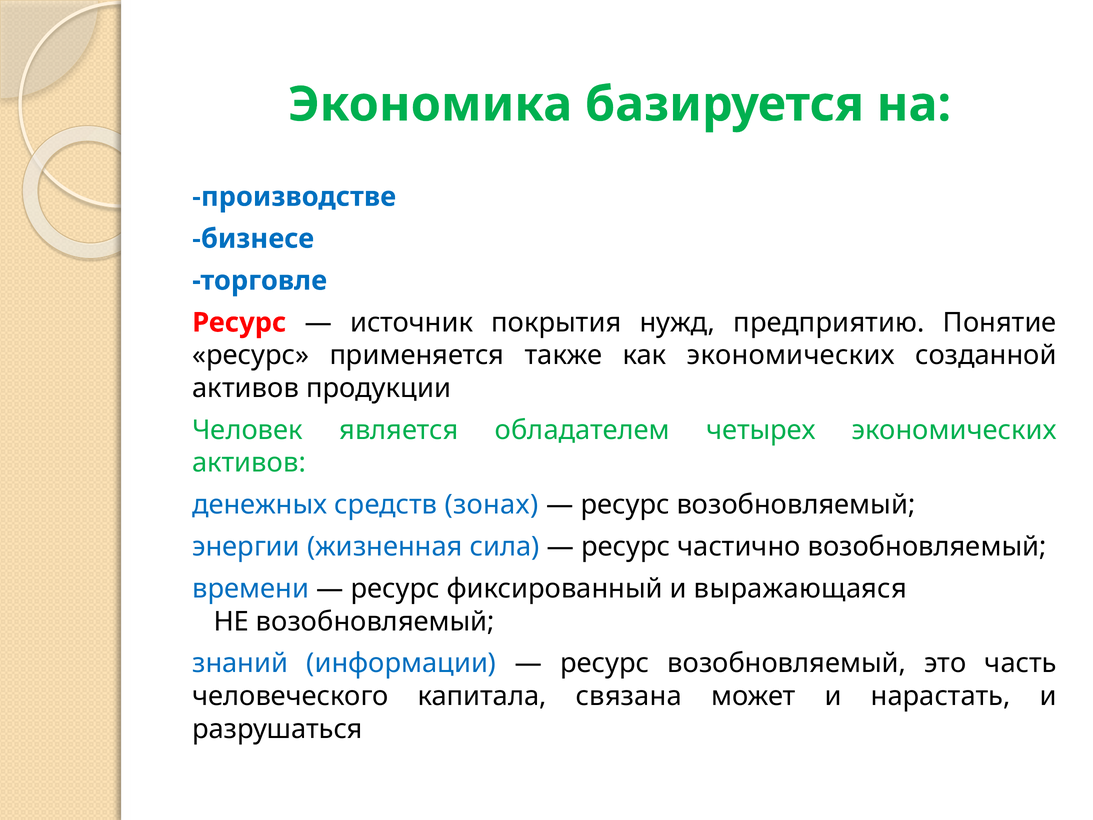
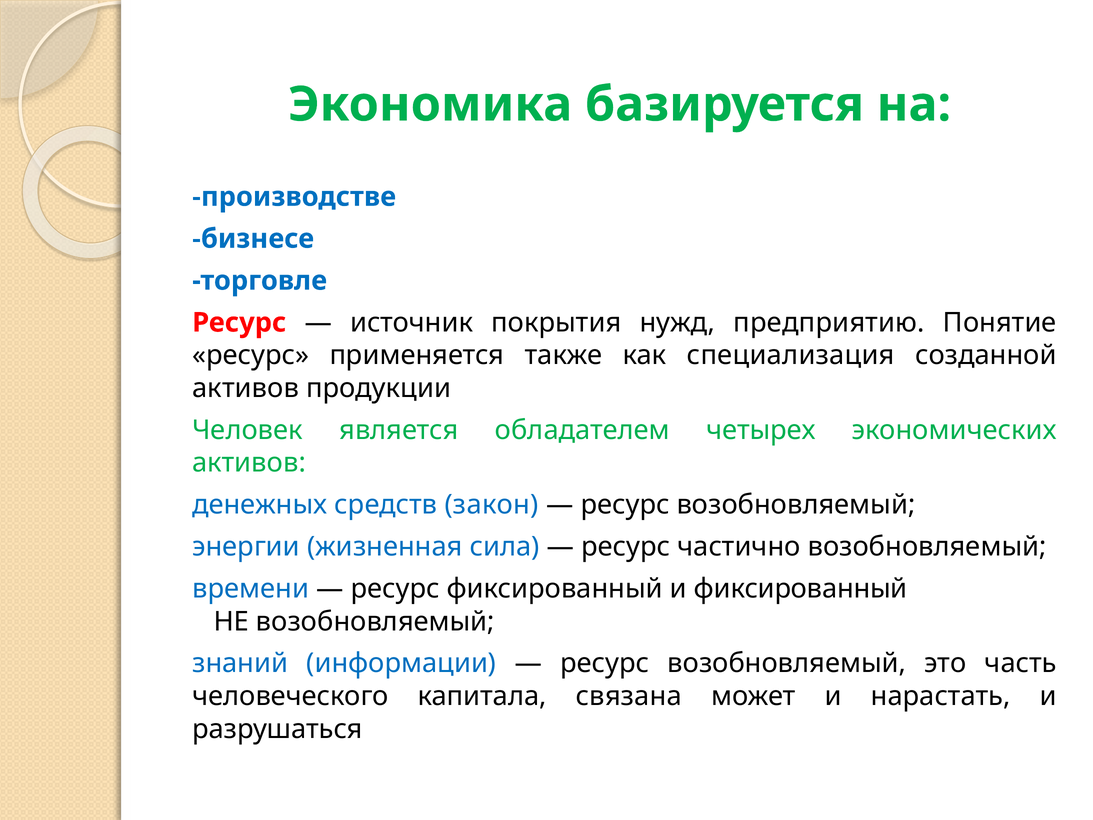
как экономических: экономических -> специализация (791, 355)
зонах: зонах -> закон (492, 505)
и выражающаяся: выражающаяся -> фиксированный (801, 589)
